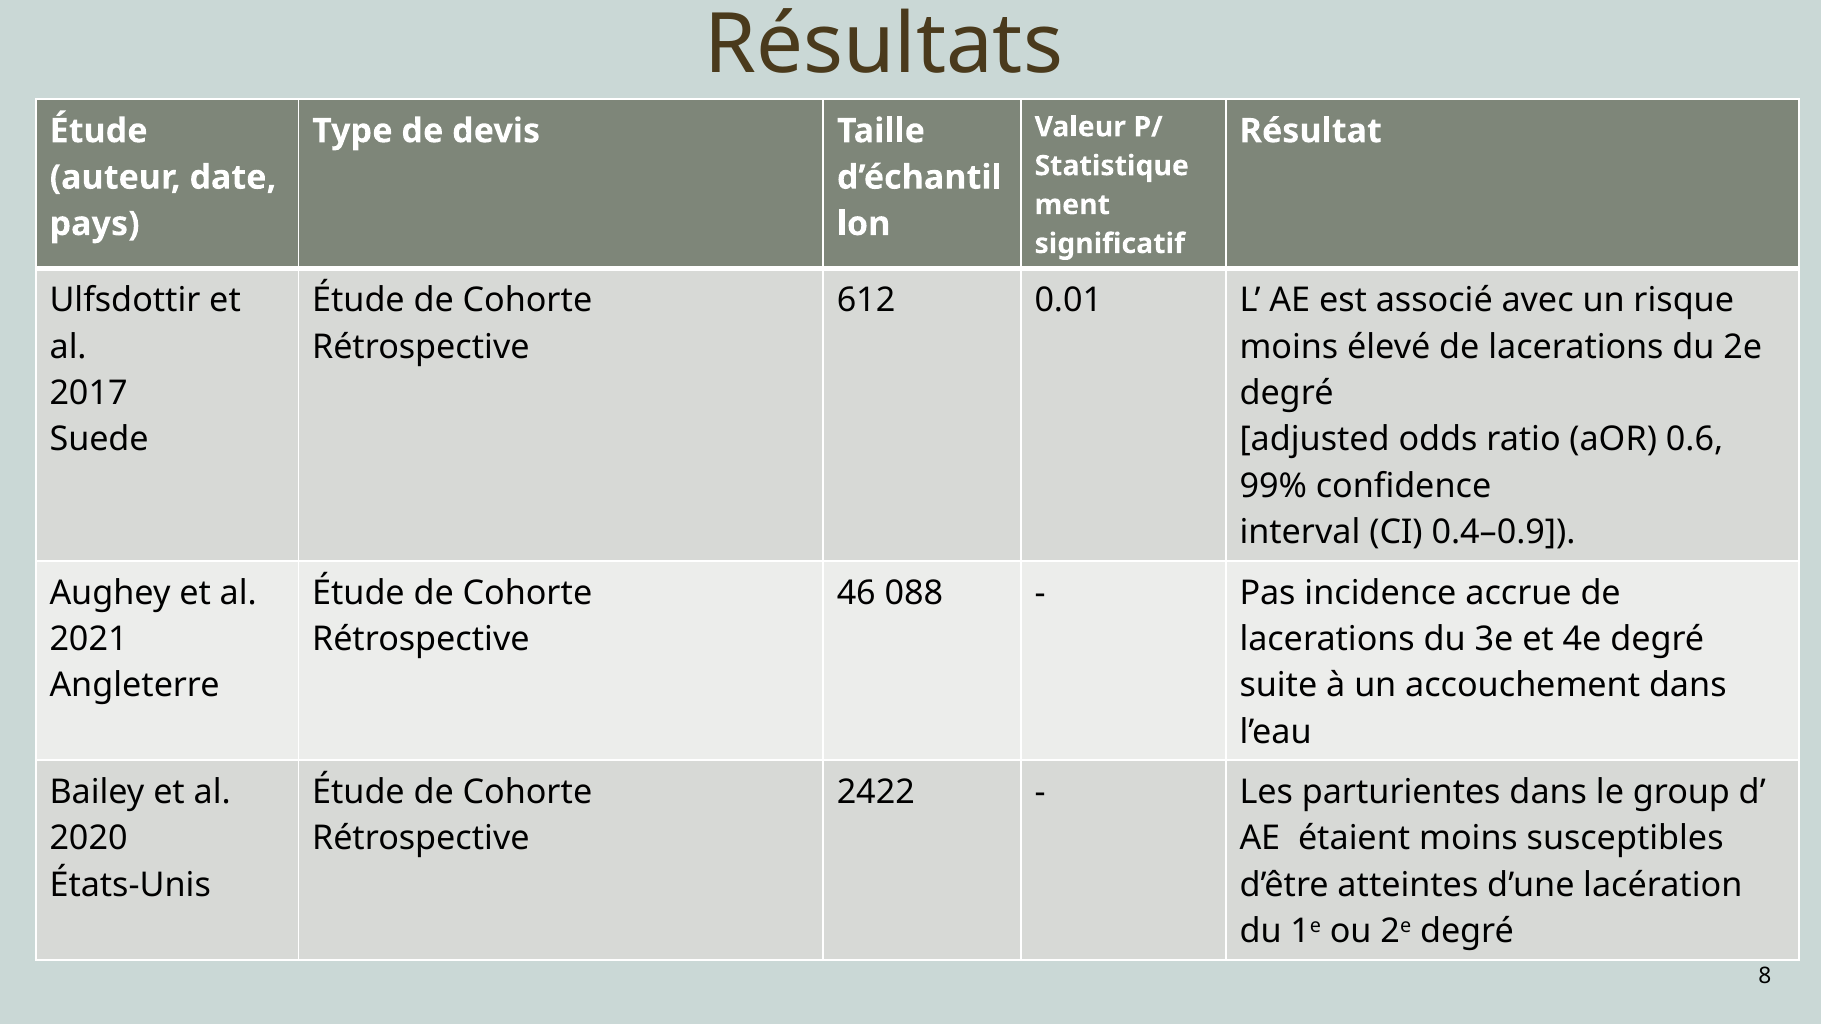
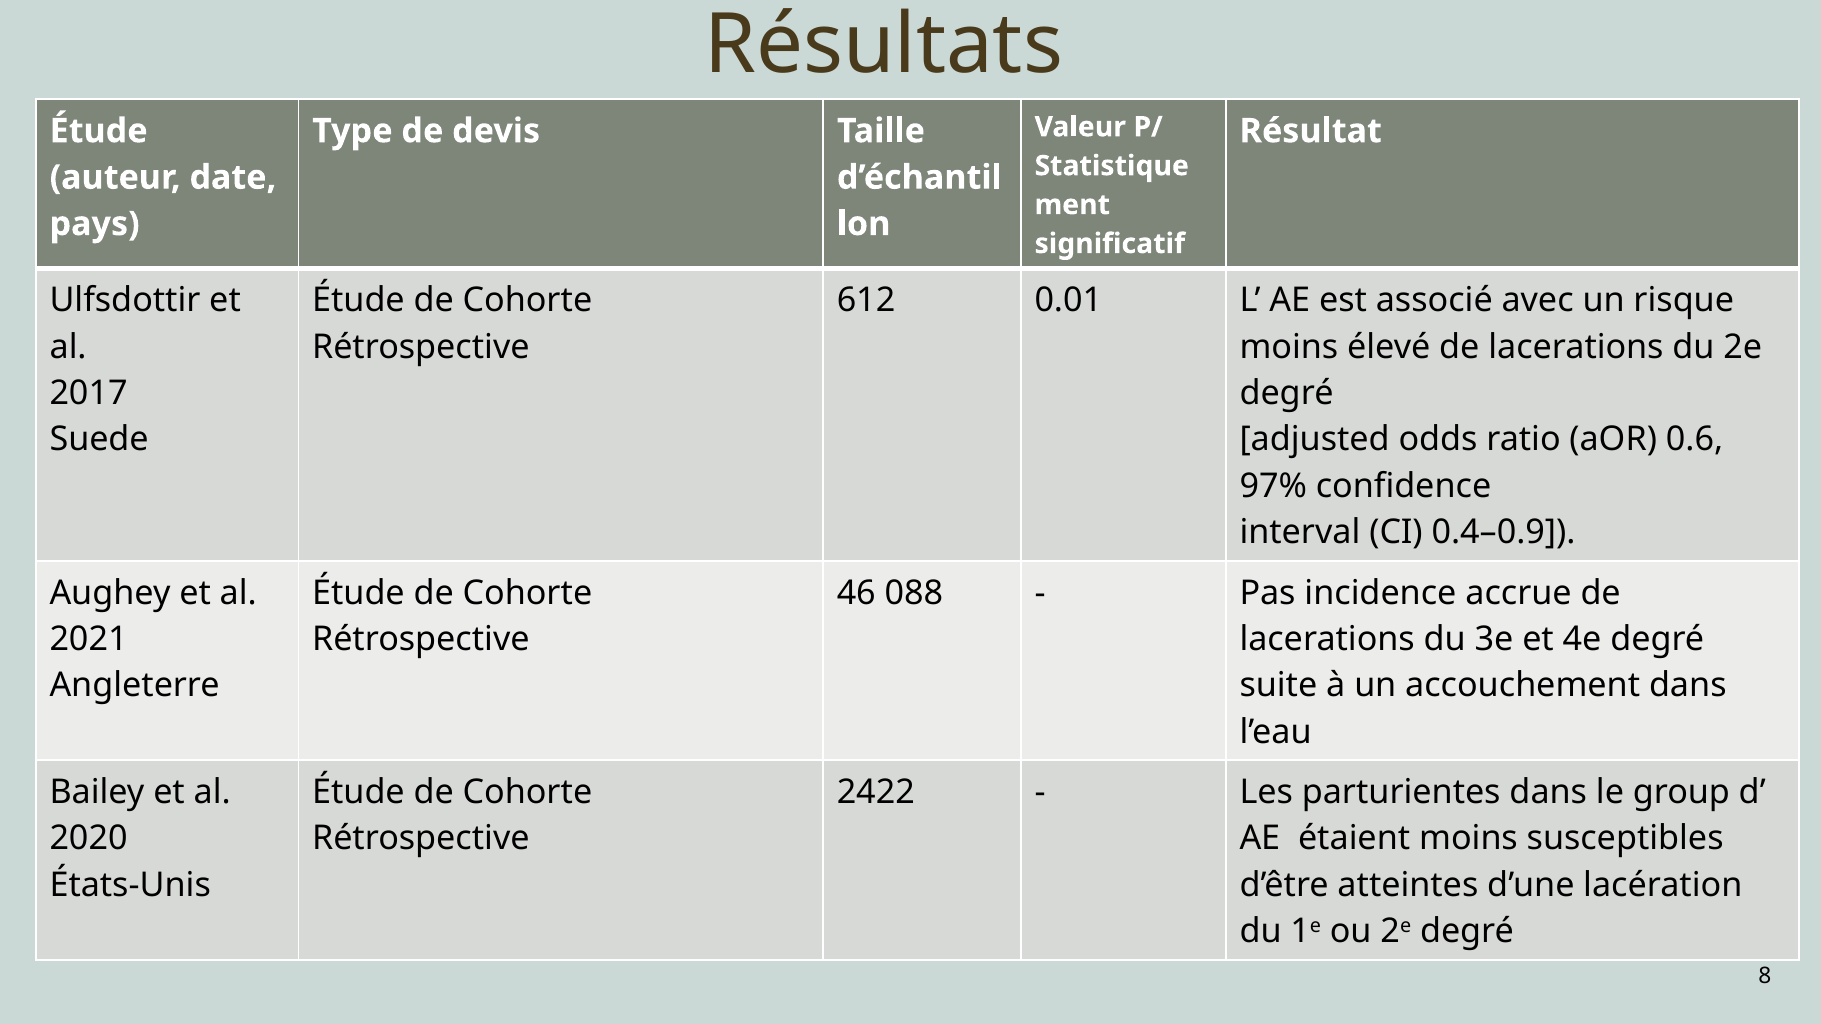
99%: 99% -> 97% (1273, 486)
